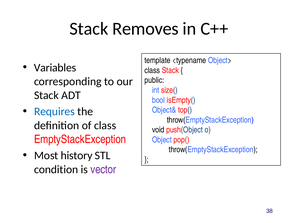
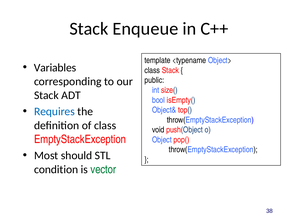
Removes: Removes -> Enqueue (145, 29)
history: history -> should (77, 156)
vector colour: purple -> green (103, 170)
